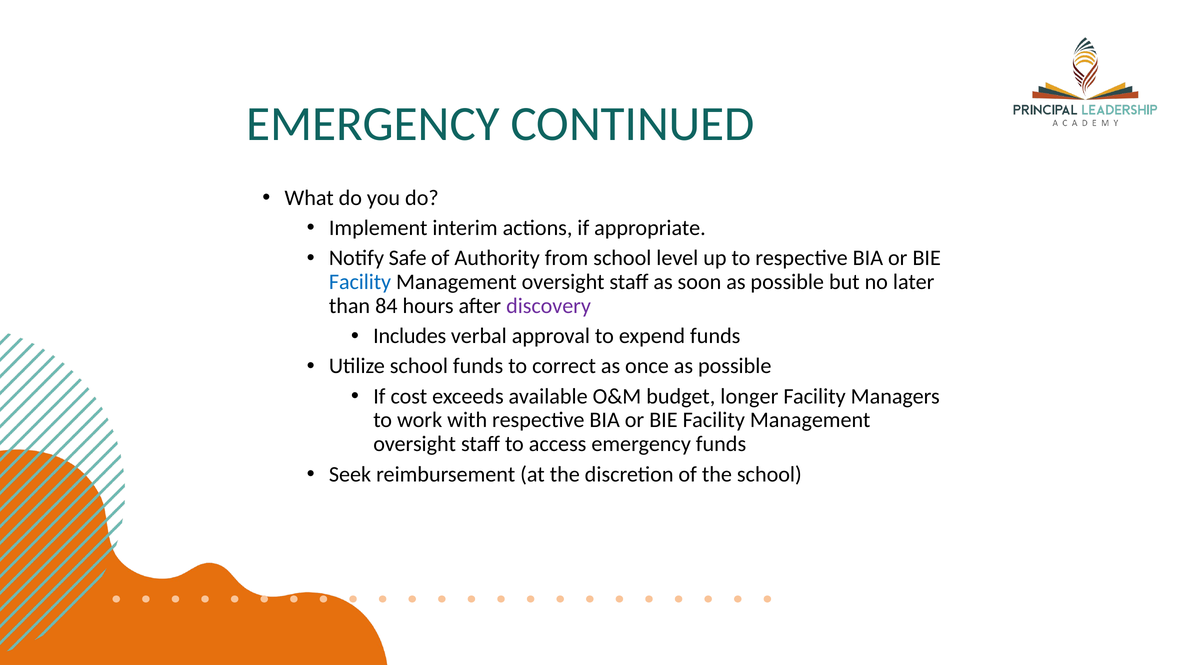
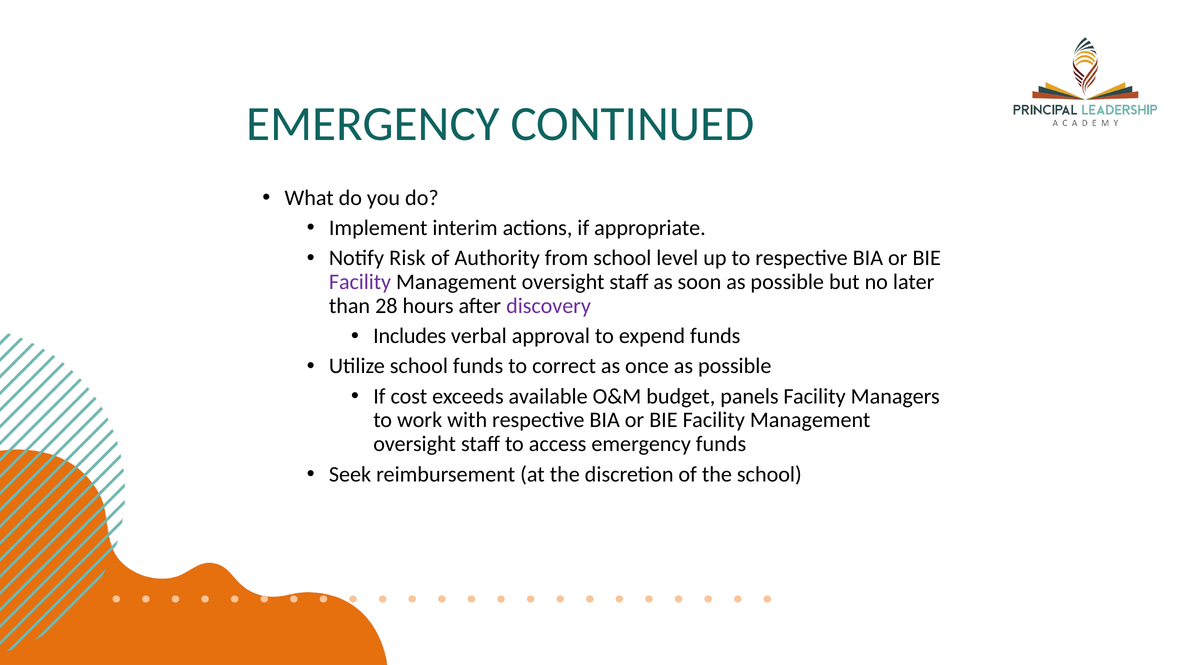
Safe: Safe -> Risk (407, 258)
Facility colour: blue -> purple (360, 282)
84: 84 -> 28 (386, 306)
longer: longer -> panels (749, 396)
